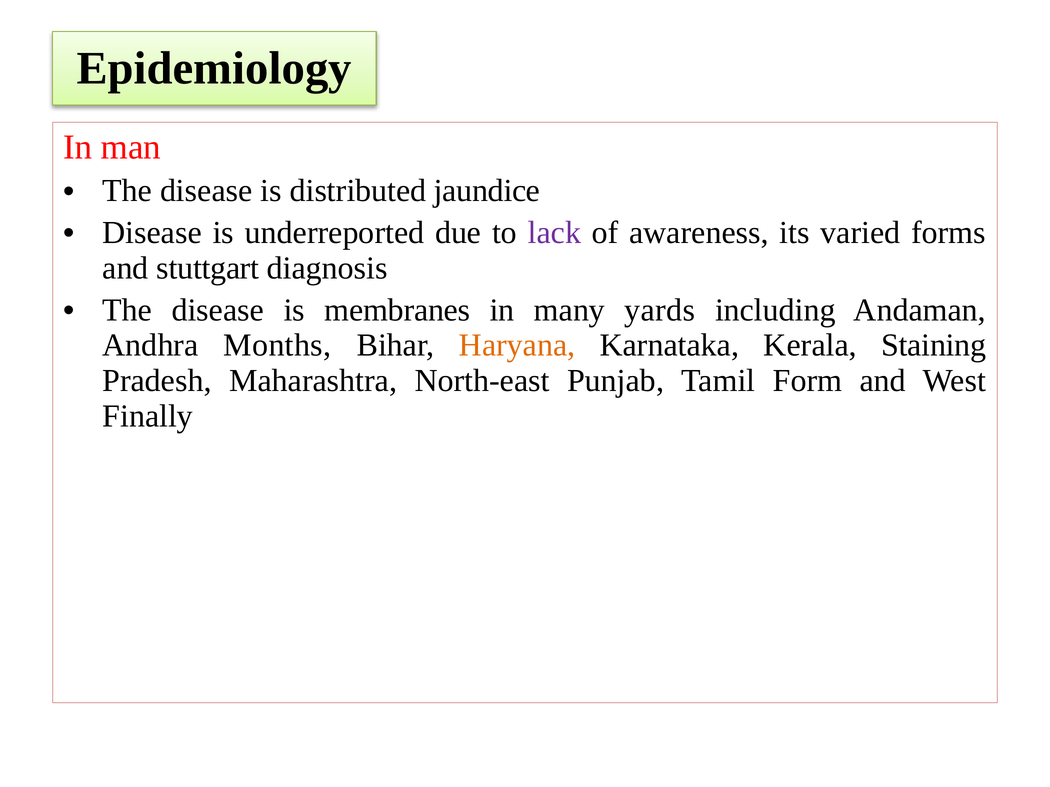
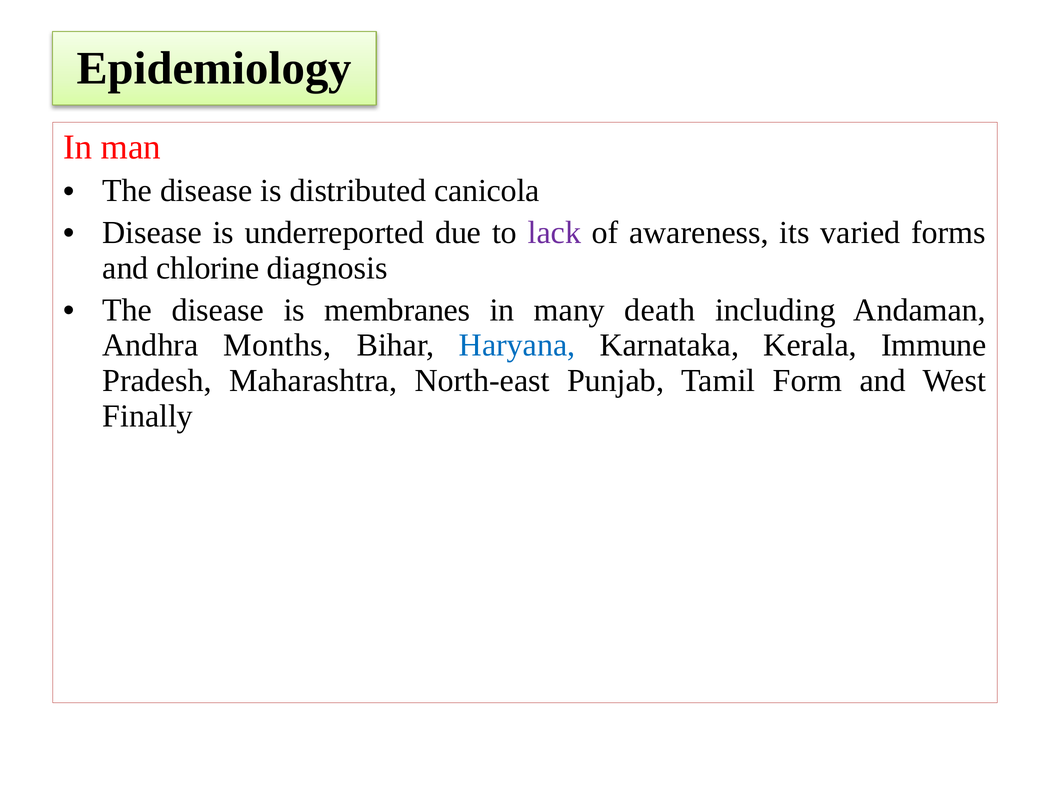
jaundice: jaundice -> canicola (487, 191)
stuttgart: stuttgart -> chlorine (208, 268)
yards: yards -> death (660, 310)
Haryana colour: orange -> blue (517, 346)
Staining: Staining -> Immune (934, 346)
